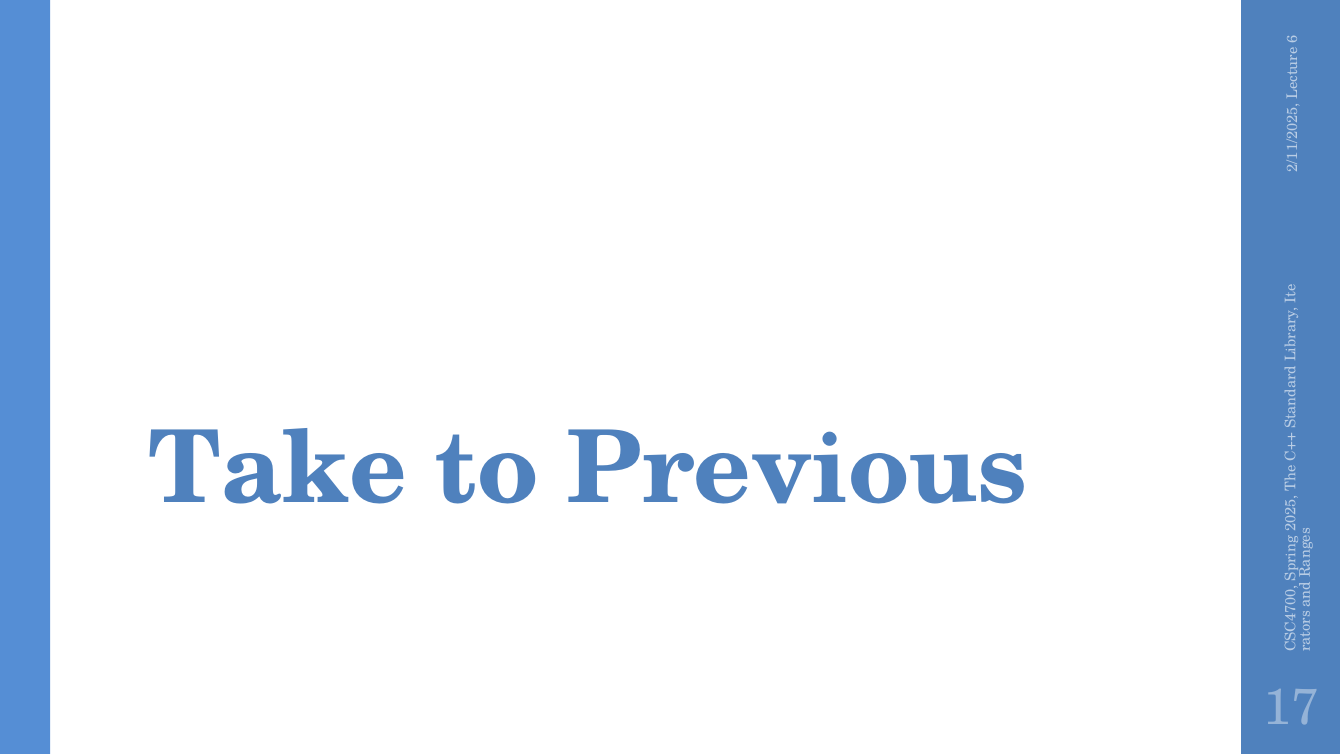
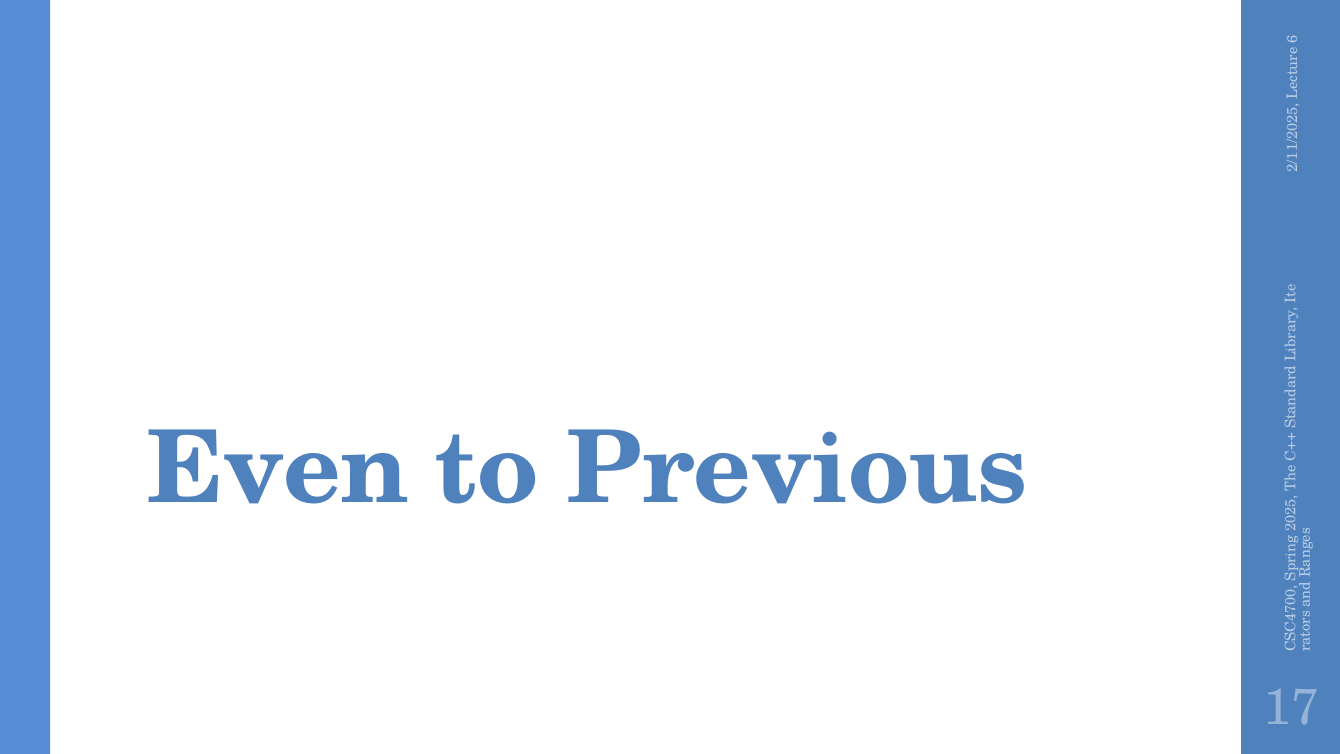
Take: Take -> Even (279, 469)
